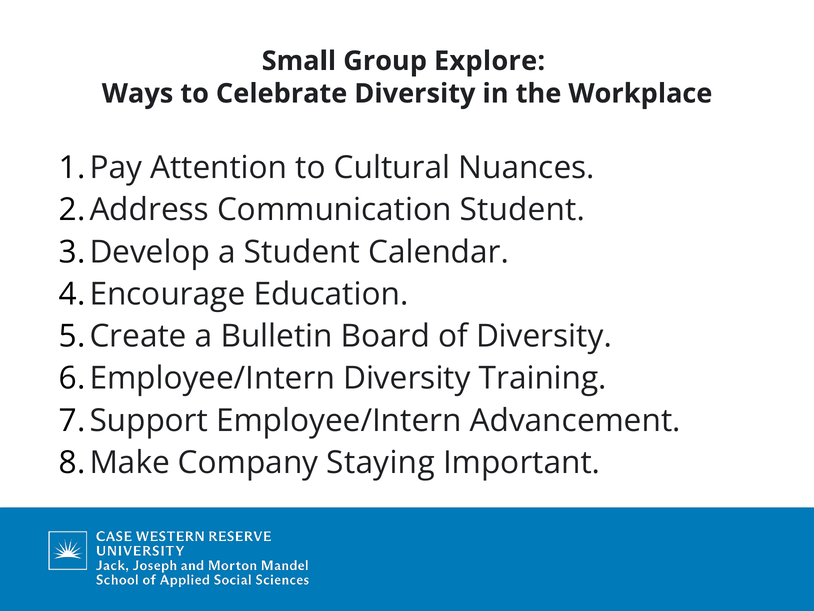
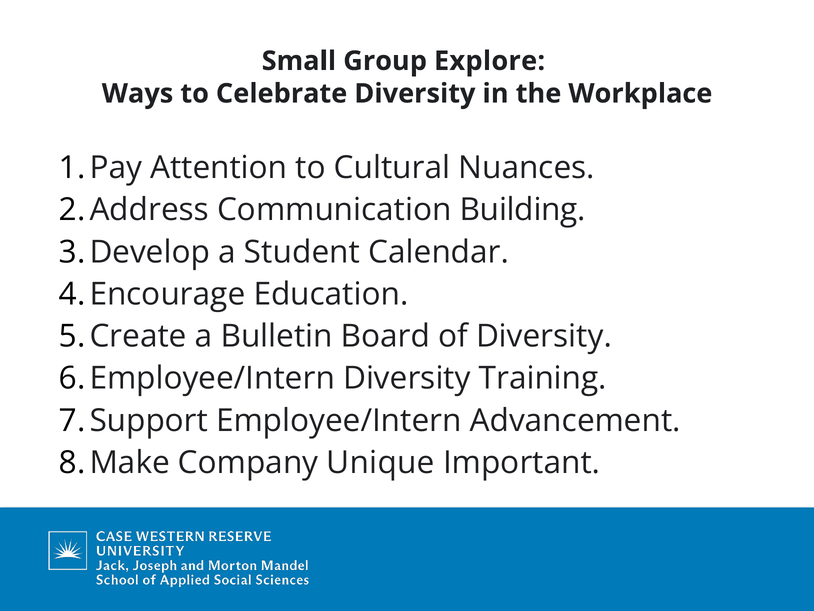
Communication Student: Student -> Building (523, 210)
Staying: Staying -> Unique (381, 462)
